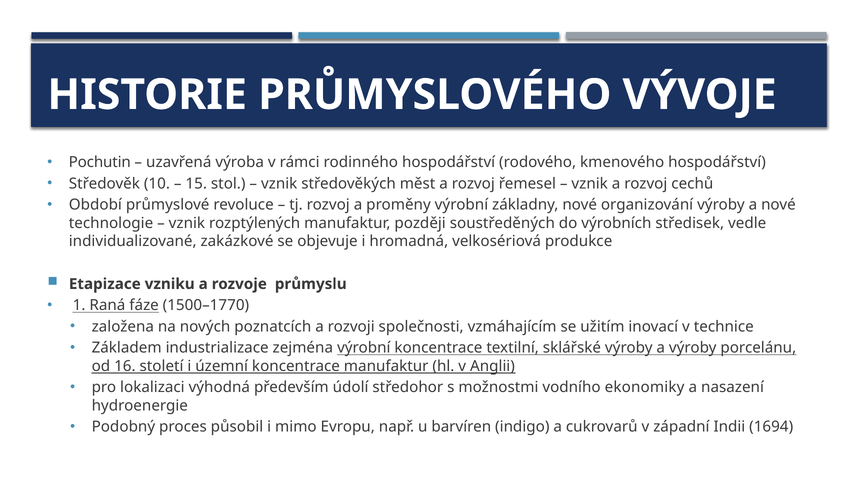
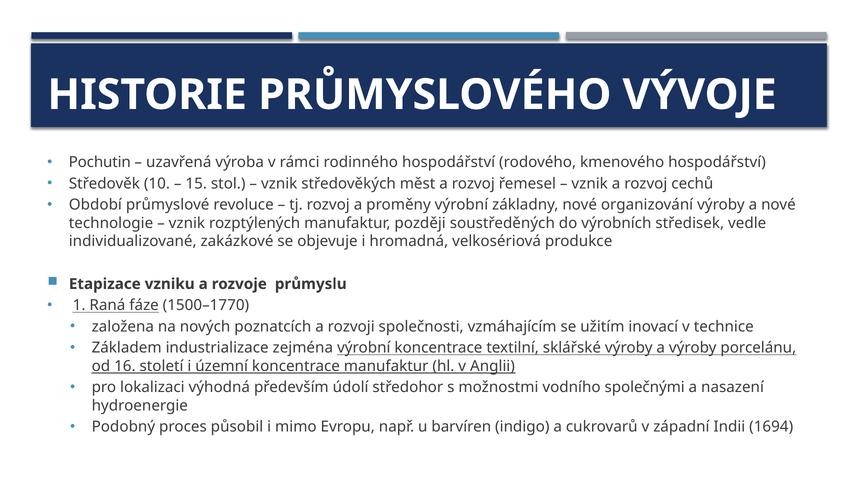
ekonomiky: ekonomiky -> společnými (645, 387)
